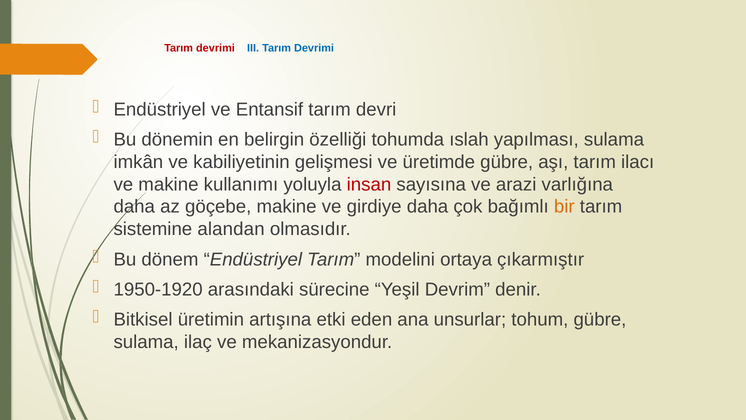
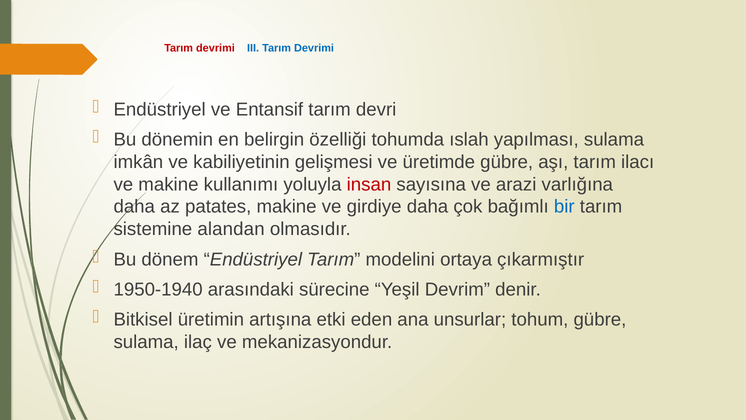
göçebe: göçebe -> patates (218, 207)
bir colour: orange -> blue (564, 207)
1950-1920: 1950-1920 -> 1950-1940 (158, 289)
